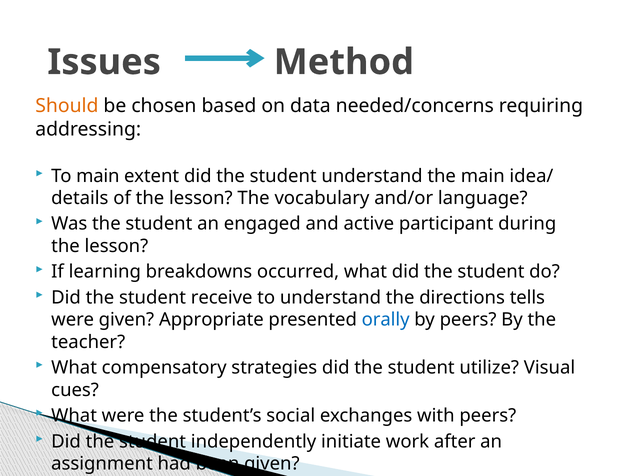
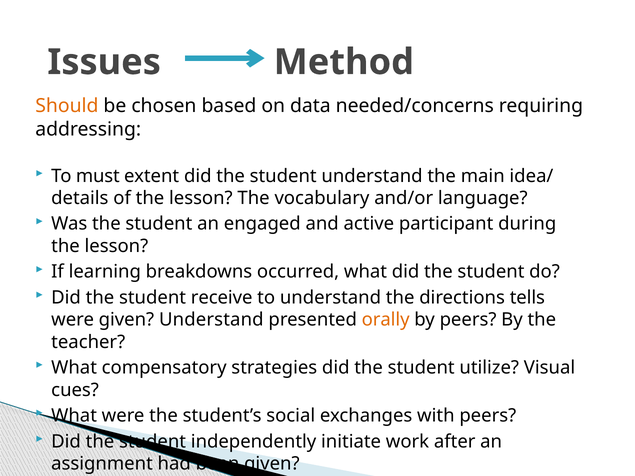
To main: main -> must (98, 176)
given Appropriate: Appropriate -> Understand (211, 320)
orally colour: blue -> orange (386, 320)
